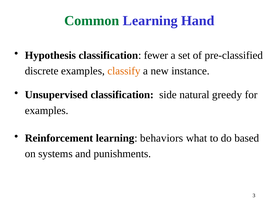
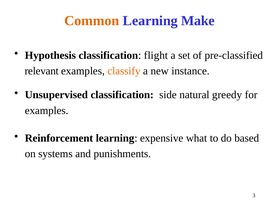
Common colour: green -> orange (92, 21)
Hand: Hand -> Make (198, 21)
fewer: fewer -> flight (156, 55)
discrete: discrete -> relevant (42, 71)
behaviors: behaviors -> expensive (162, 138)
